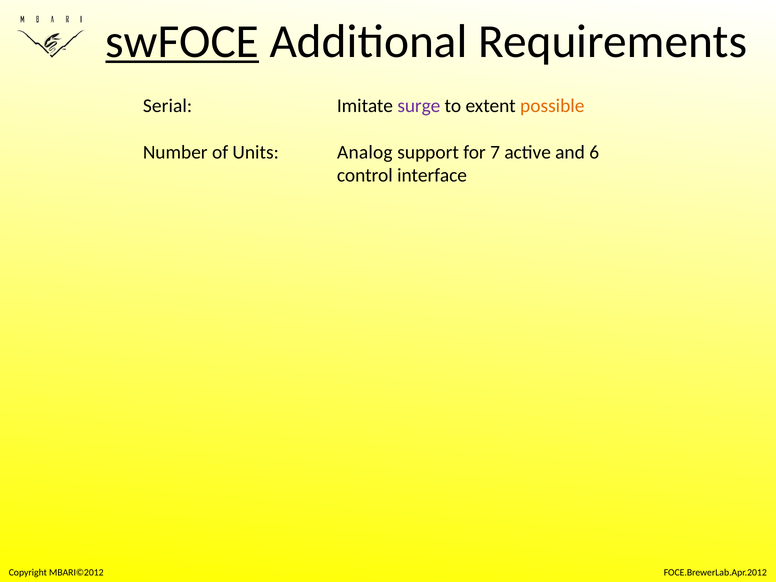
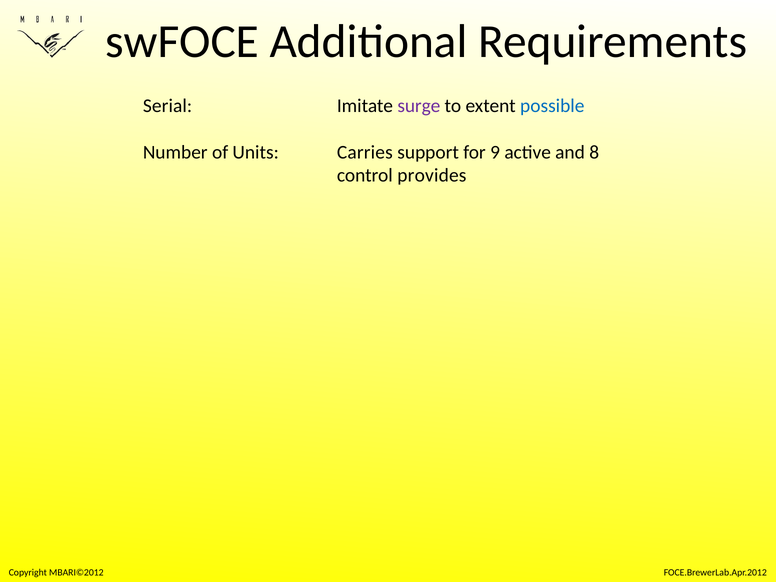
swFOCE underline: present -> none (182, 41)
possible colour: orange -> blue (552, 106)
Analog: Analog -> Carries (365, 152)
7: 7 -> 9 (495, 152)
6: 6 -> 8 (594, 152)
interface: interface -> provides (432, 176)
